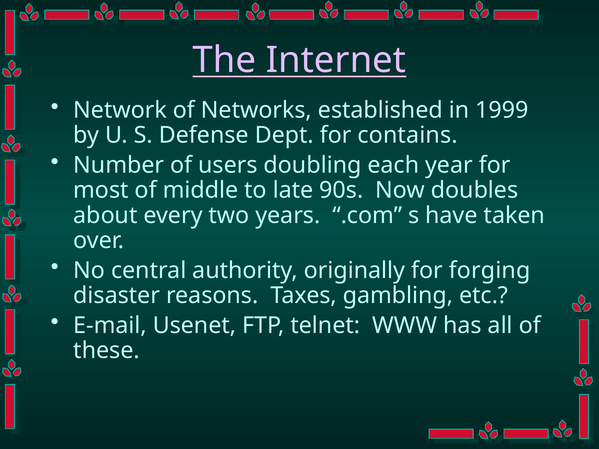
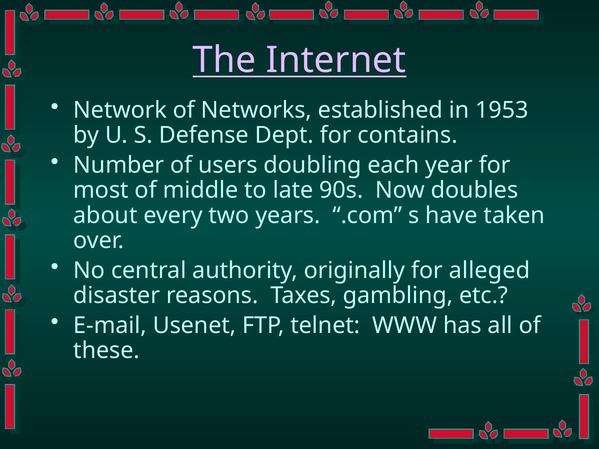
1999: 1999 -> 1953 (502, 110)
forging: forging -> alleged (490, 271)
